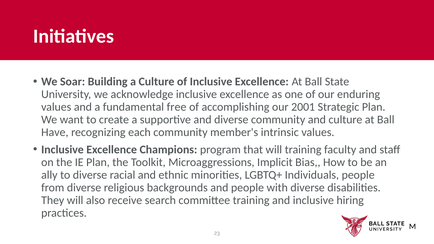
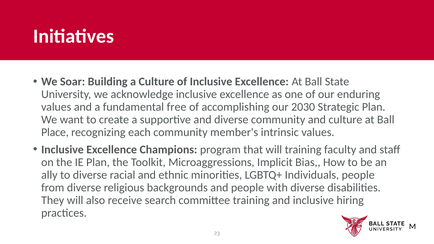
2001: 2001 -> 2030 (303, 107)
Have: Have -> Place (55, 132)
